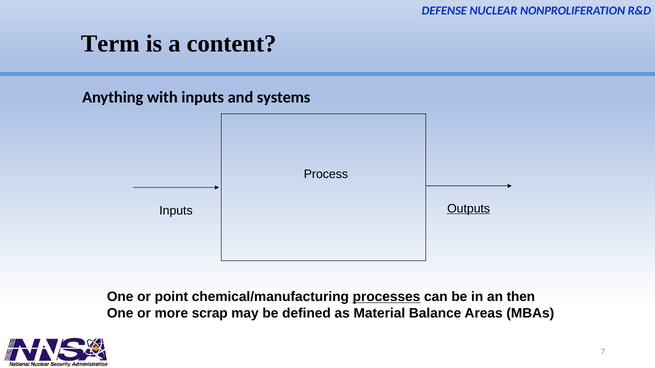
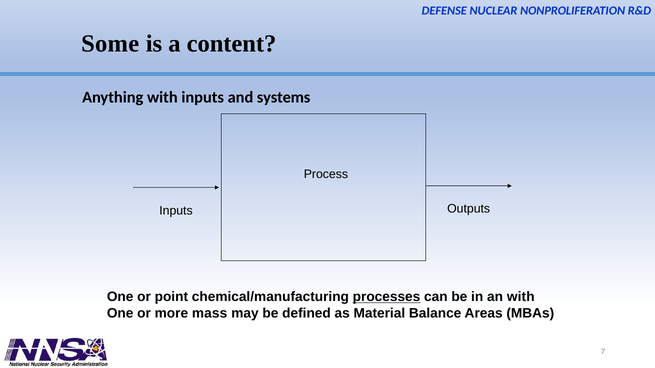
Term: Term -> Some (110, 44)
Outputs underline: present -> none (469, 209)
an then: then -> with (521, 297)
scrap: scrap -> mass (210, 314)
